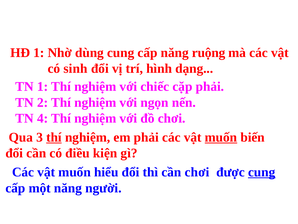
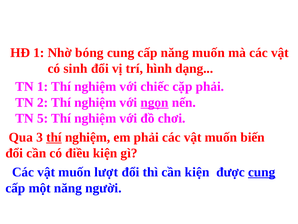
dùng: dùng -> bóng (89, 53)
năng ruộng: ruộng -> muốn (208, 53)
ngọn underline: none -> present (155, 102)
4: 4 -> 5 (43, 118)
muốn underline: present -> none (221, 137)
hiểu: hiểu -> lượt (106, 172)
cần chơi: chơi -> kiện (197, 172)
